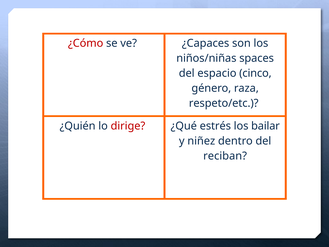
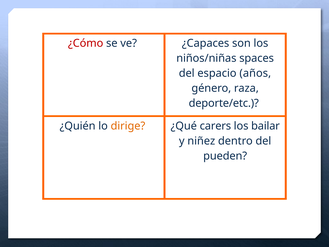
cinco: cinco -> años (255, 73)
respeto/etc: respeto/etc -> deporte/etc (224, 103)
dirige colour: red -> orange (128, 126)
estrés: estrés -> carers (215, 126)
reciban: reciban -> pueden (225, 156)
